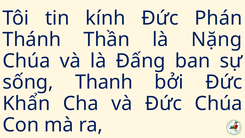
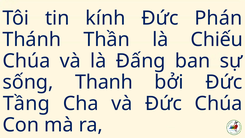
Nặng: Nặng -> Chiếu (217, 39)
Khẩn: Khẩn -> Tầng (26, 103)
